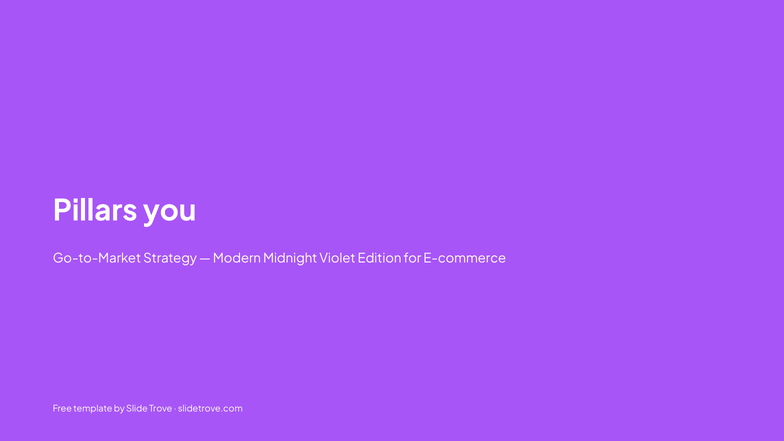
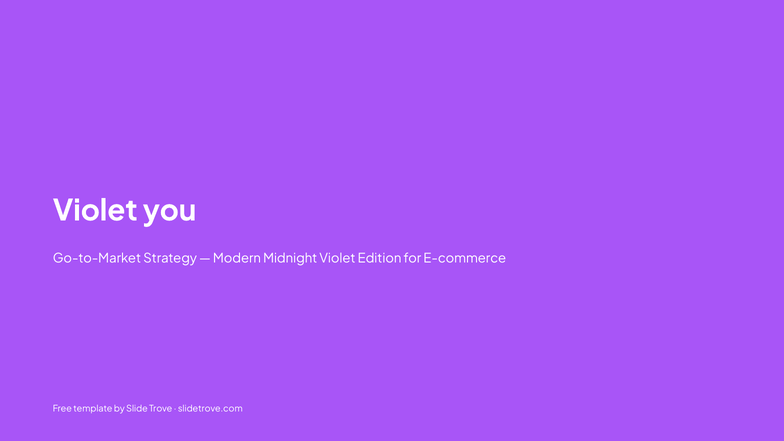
Pillars: Pillars -> Violet (95, 211)
